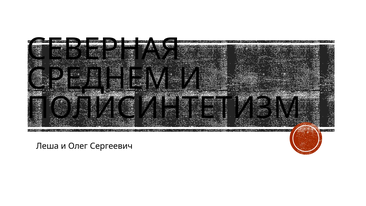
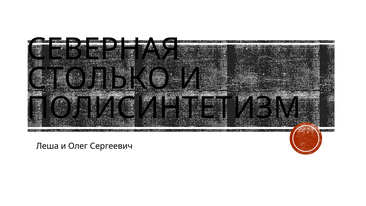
СРЕДНЕМ: СРЕДНЕМ -> СТОЛЬКО (99, 79)
